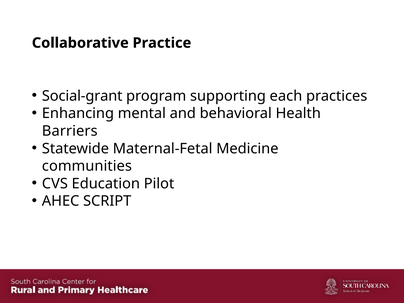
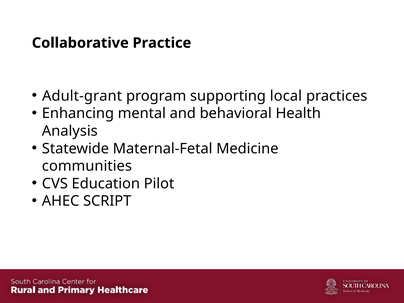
Social-grant: Social-grant -> Adult-grant (82, 96)
each: each -> local (286, 96)
Barriers: Barriers -> Analysis (70, 131)
